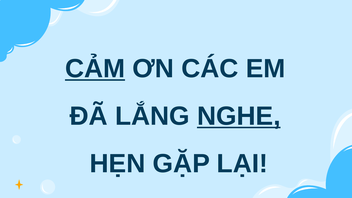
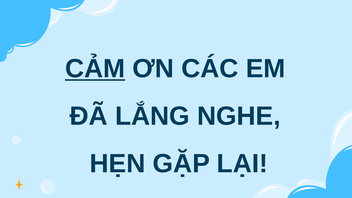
NGHE underline: present -> none (239, 116)
